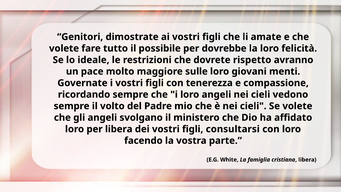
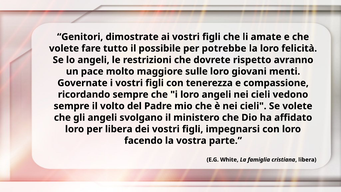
dovrebbe: dovrebbe -> potrebbe (224, 48)
lo ideale: ideale -> angeli (93, 60)
consultarsi: consultarsi -> impegnarsi (233, 129)
